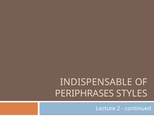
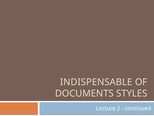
PERIPHRASES: PERIPHRASES -> DOCUMENTS (84, 93)
